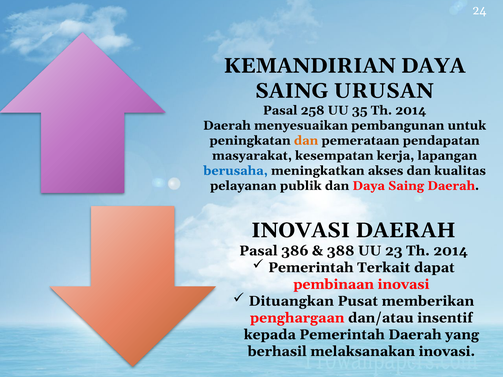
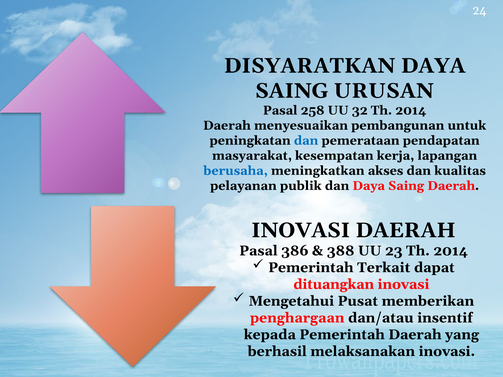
KEMANDIRIAN: KEMANDIRIAN -> DISYARATKAN (309, 66)
35: 35 -> 32 (360, 110)
dan colour: orange -> blue (306, 141)
pembinaan: pembinaan -> dituangkan (334, 284)
Dituangkan: Dituangkan -> Mengetahui (291, 301)
